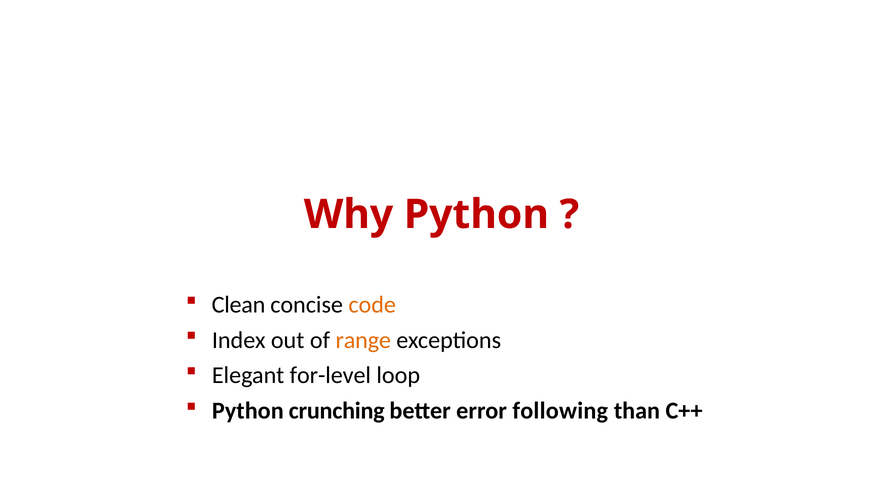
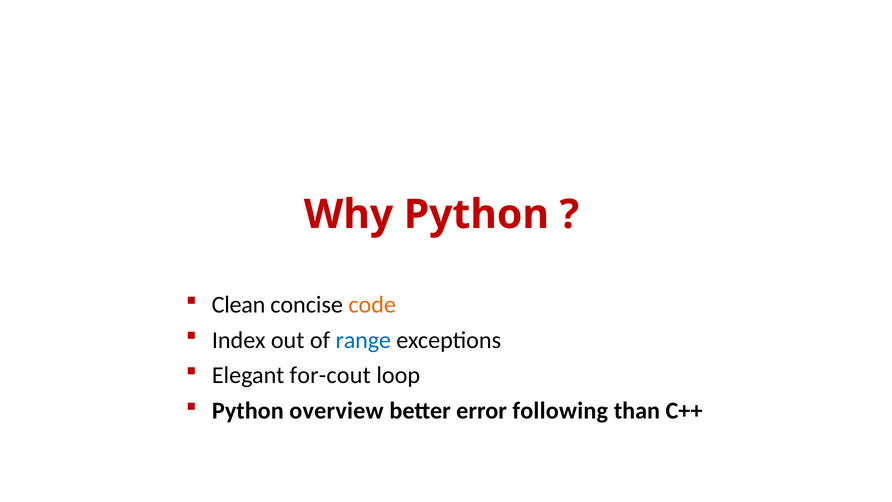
range colour: orange -> blue (363, 340)
for-level: for-level -> for-cout (330, 375)
crunching: crunching -> overview (336, 411)
